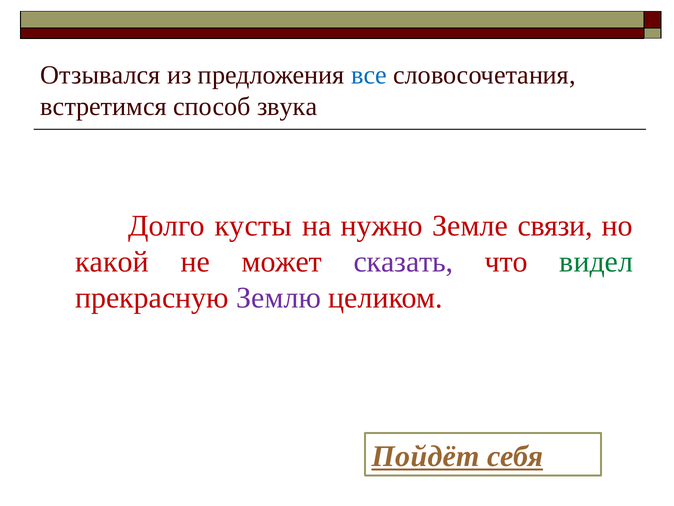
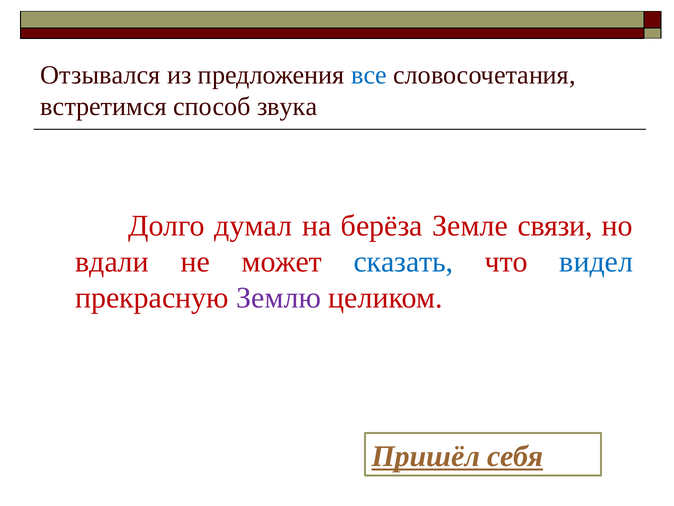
кусты: кусты -> думал (253, 226)
нужно: нужно -> берёза (382, 226)
какой: какой -> вдали (112, 262)
сказать colour: purple -> blue (403, 262)
видел colour: green -> blue (596, 262)
Пойдёт: Пойдёт -> Пришёл (426, 456)
